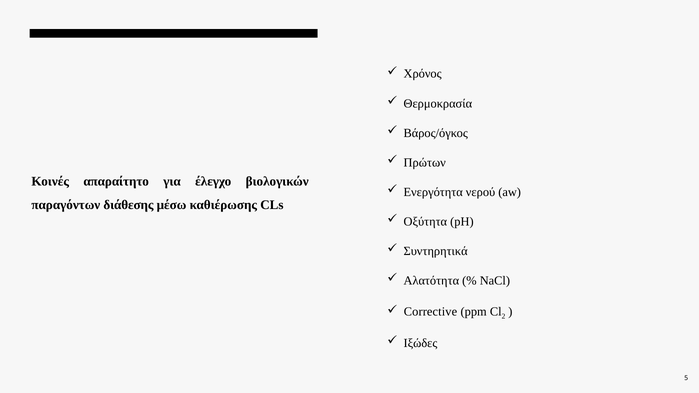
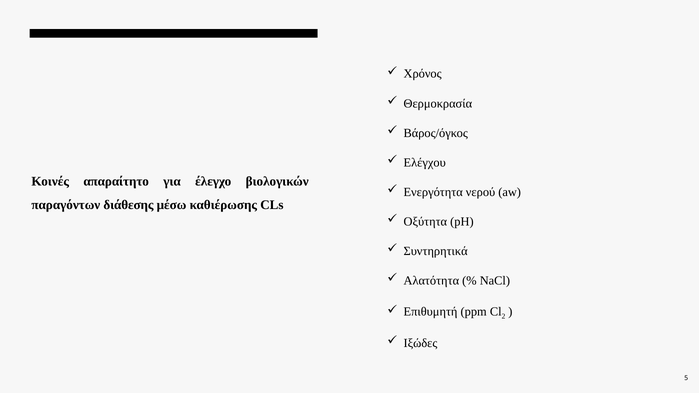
Πρώτων: Πρώτων -> Ελέγχου (425, 163)
Corrective: Corrective -> Επιθυμητή (431, 312)
